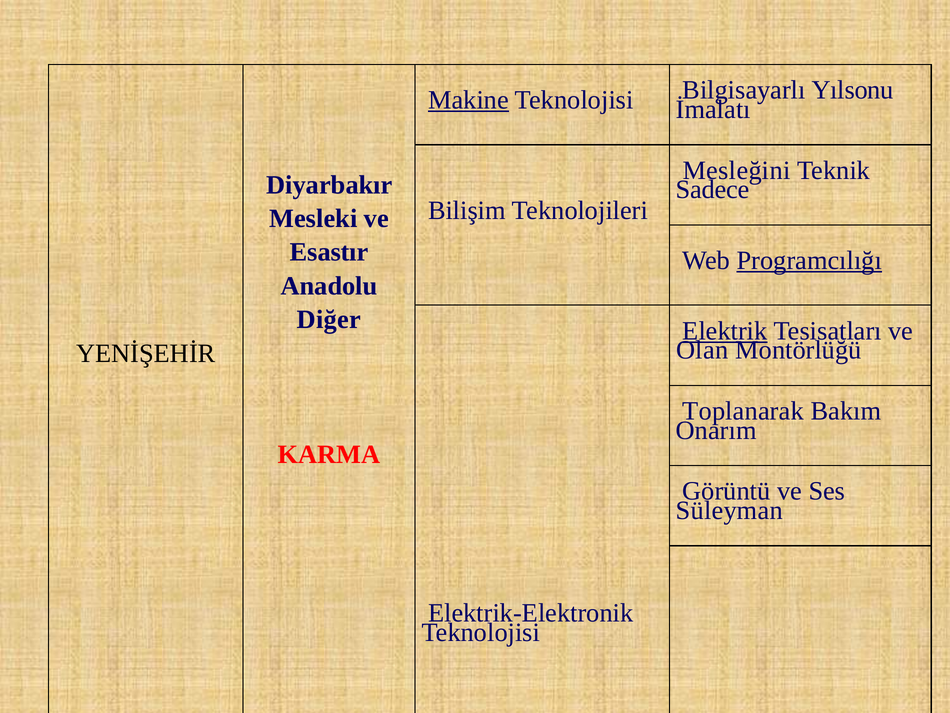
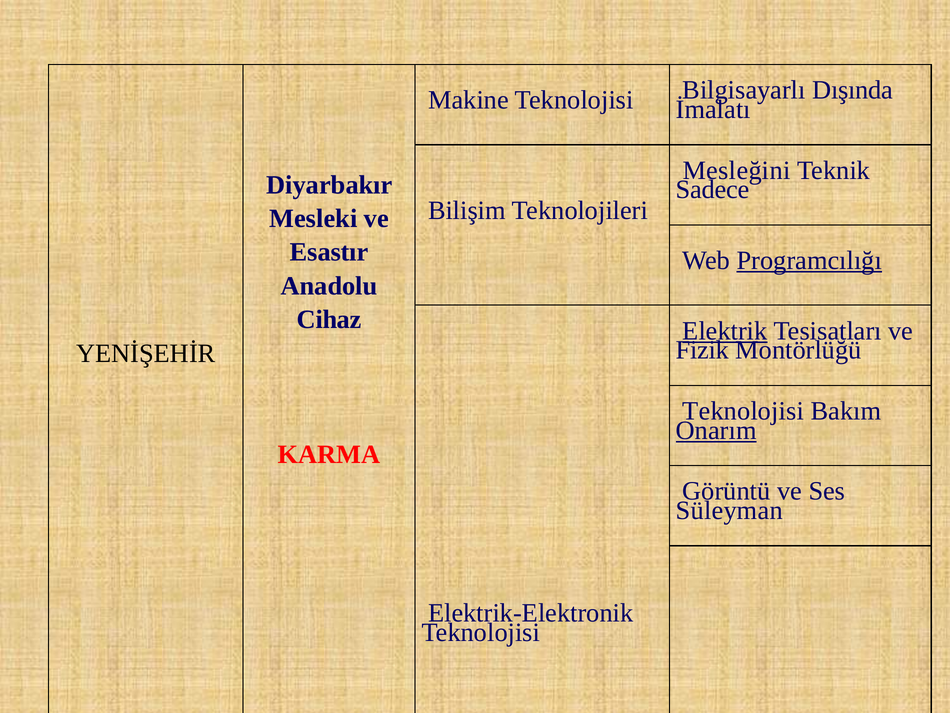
Makine underline: present -> none (468, 100)
Yılsonu: Yılsonu -> Dışında (853, 90)
Diğer: Diğer -> Cihaz (329, 319)
Olan: Olan -> Fizik (702, 350)
Toplanarak: Toplanarak -> Teknolojisi (743, 411)
Onarım underline: none -> present (716, 430)
